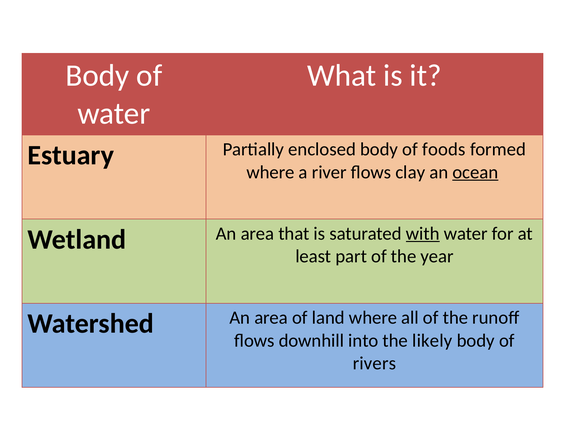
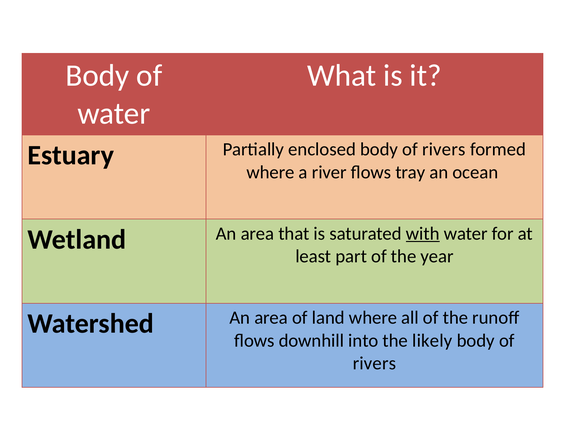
enclosed body of foods: foods -> rivers (444, 149)
clay: clay -> tray (410, 172)
ocean underline: present -> none (475, 172)
